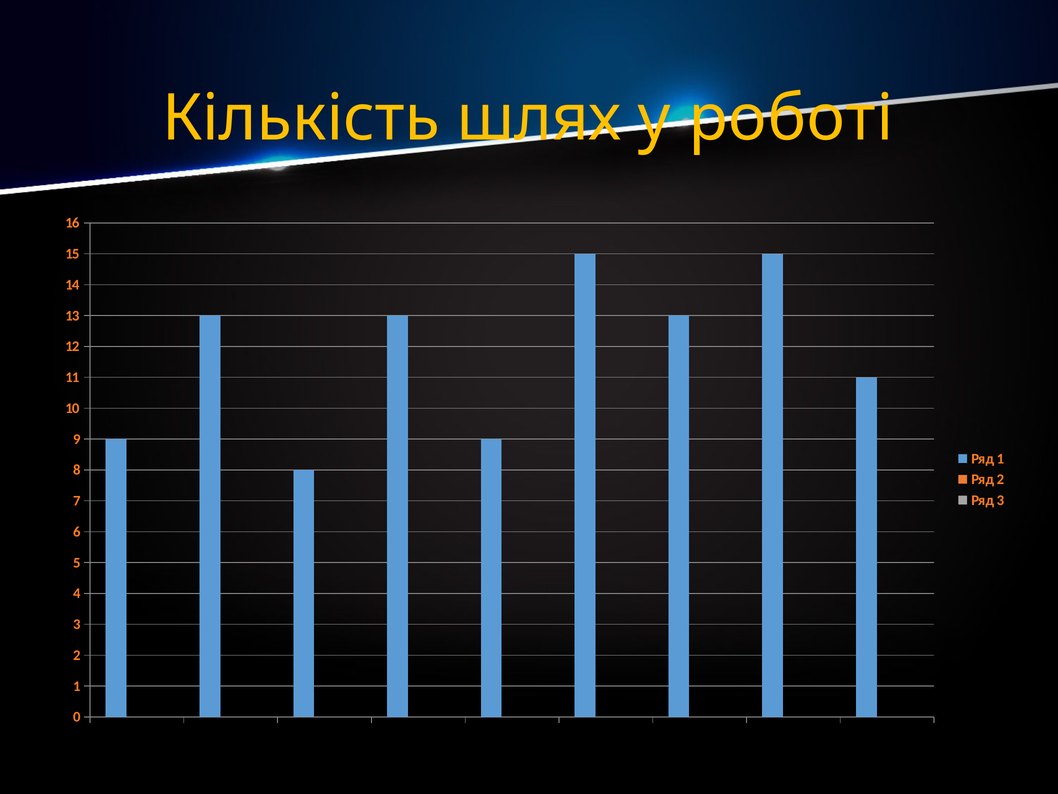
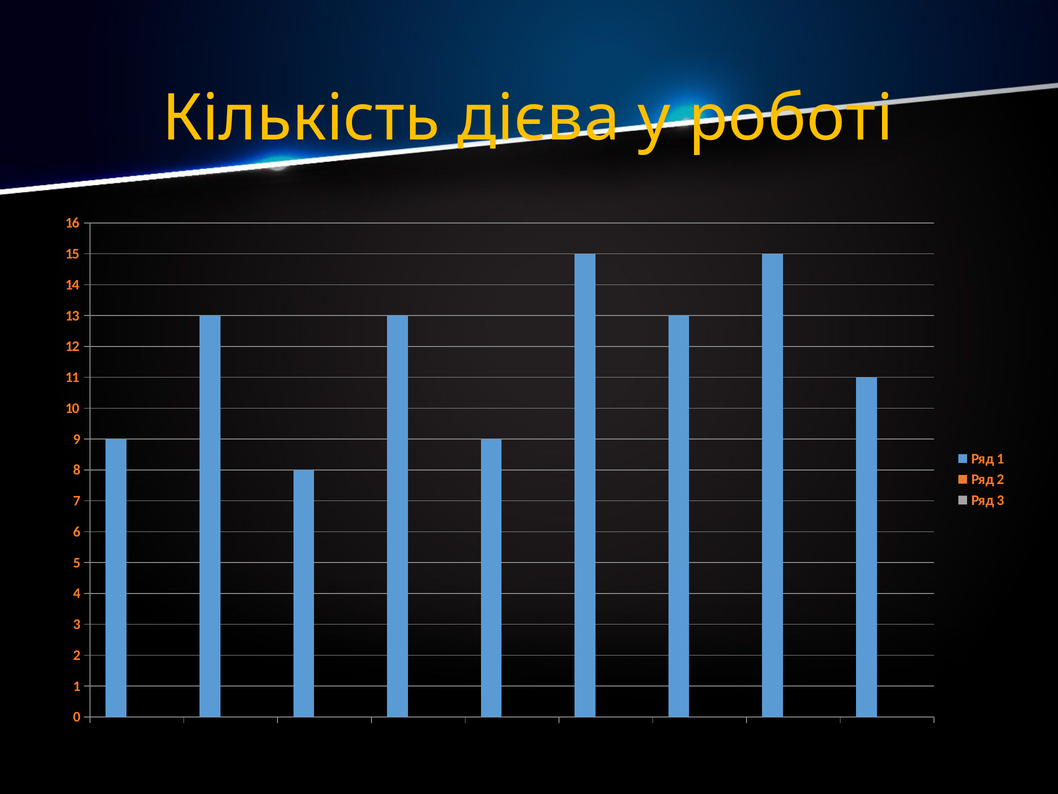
шлях: шлях -> дієва (539, 118)
